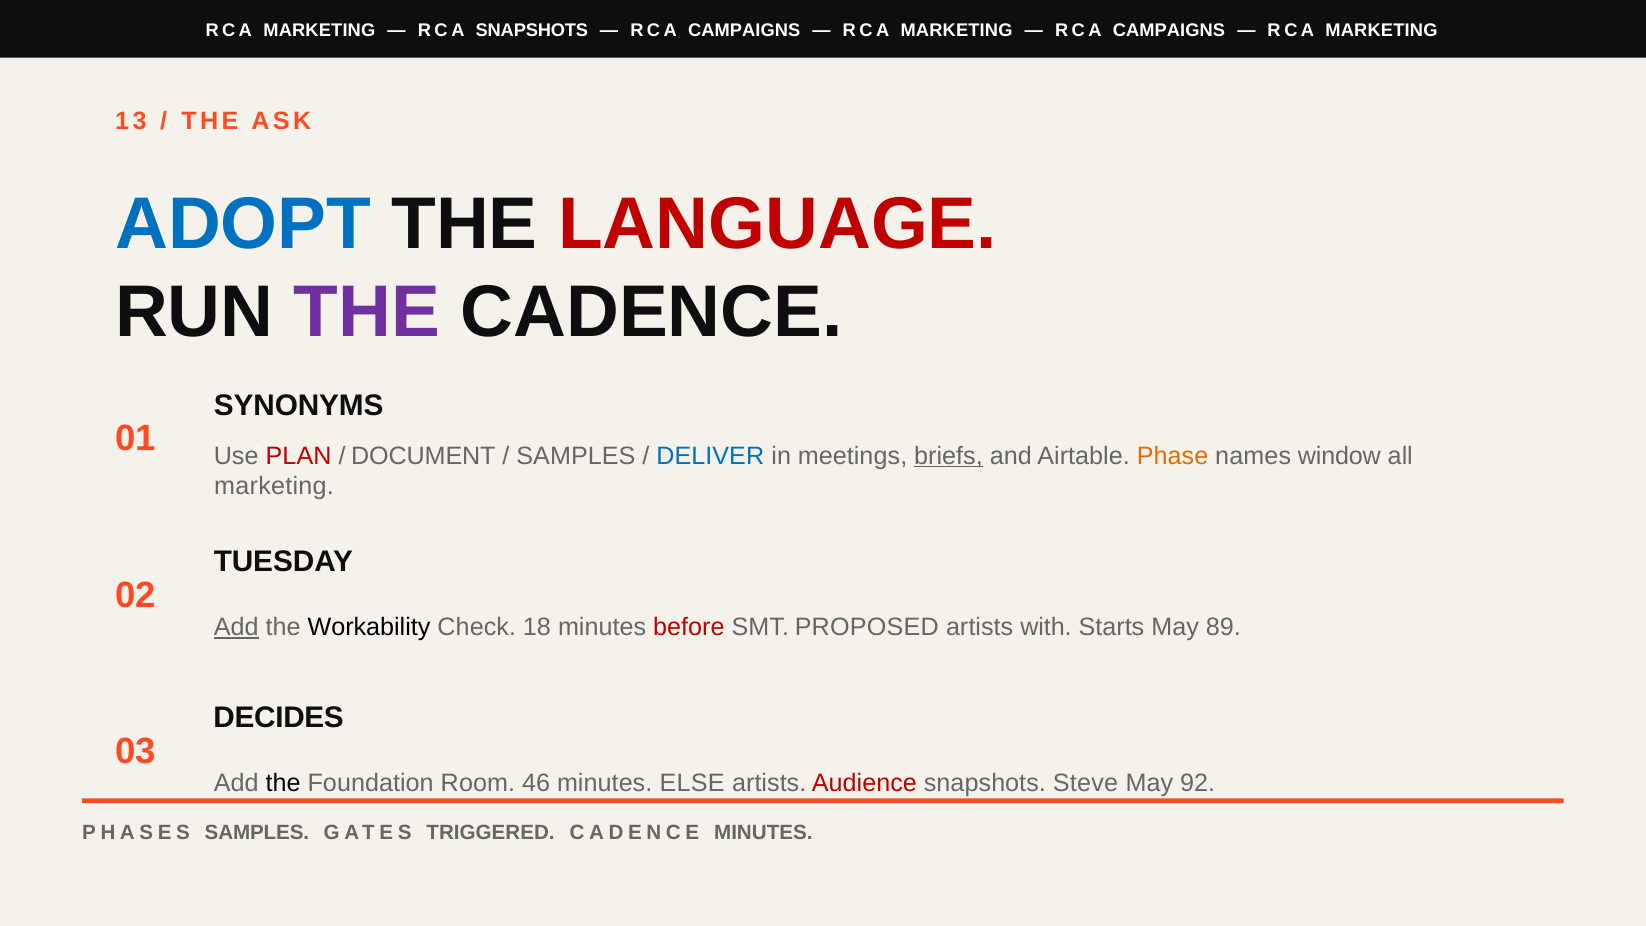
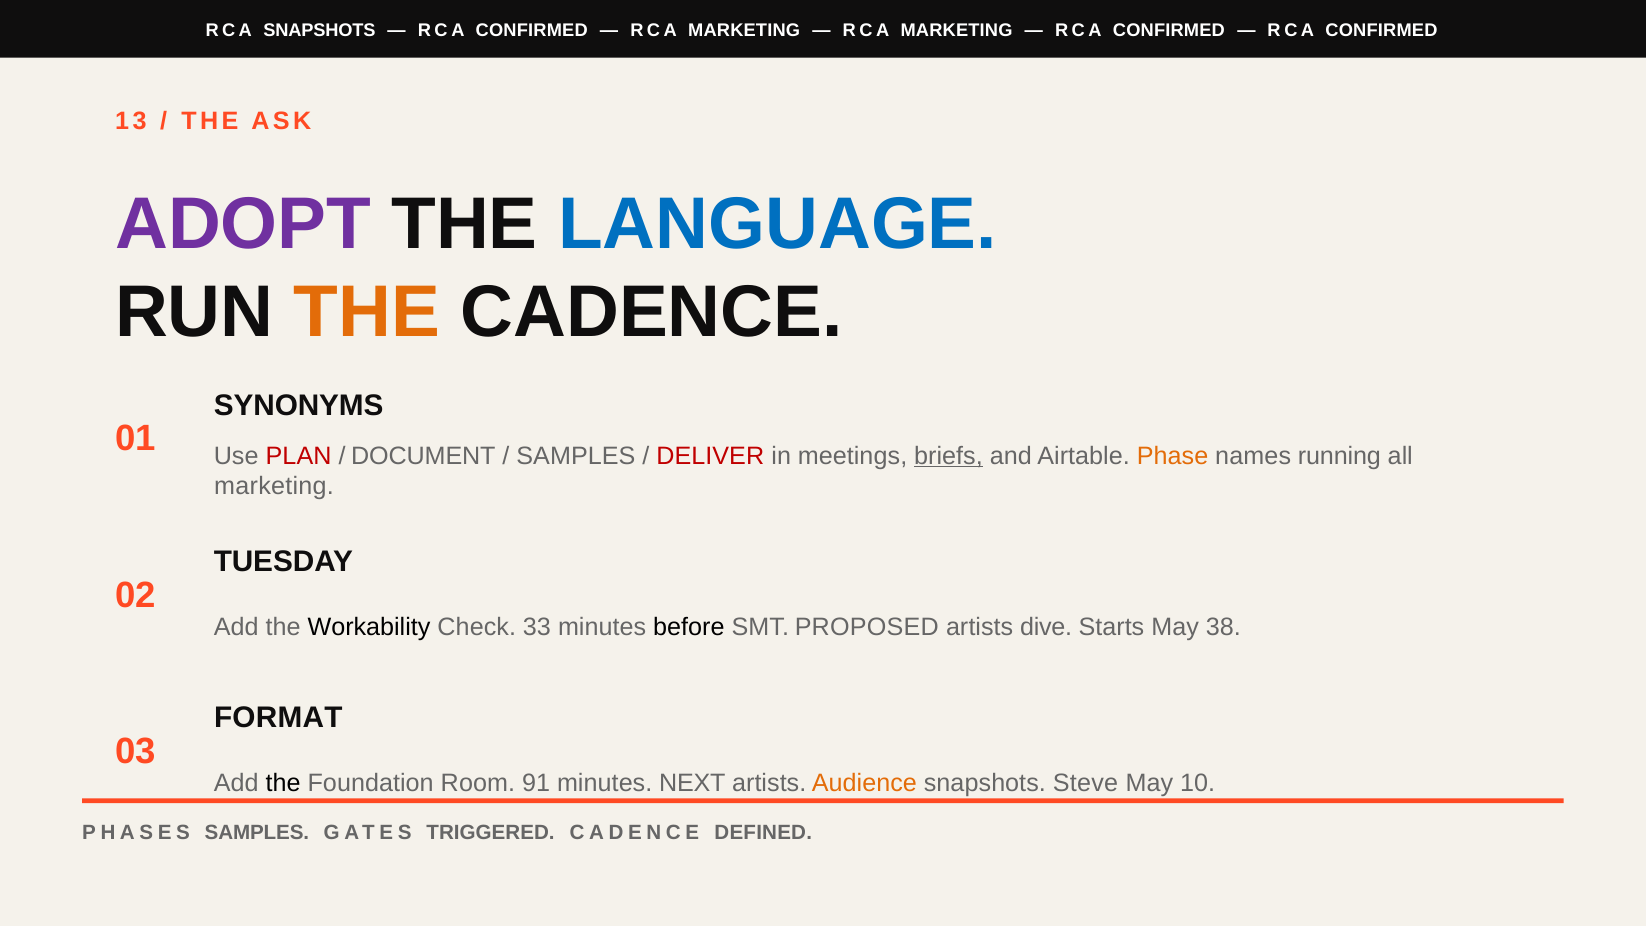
MARKETING: MARKETING -> SNAPSHOTS (320, 30)
SNAPSHOTS: SNAPSHOTS -> CONFIRMED (532, 30)
CAMPAIGNS: CAMPAIGNS -> MARKETING (744, 30)
CAMPAIGNS: CAMPAIGNS -> CONFIRMED (1169, 30)
MARKETING: MARKETING -> CONFIRMED (1381, 30)
ADOPT colour: blue -> purple (243, 225)
LANGUAGE colour: red -> blue (778, 225)
THE colour: purple -> orange (367, 312)
DELIVER colour: blue -> red (710, 456)
window: window -> running (1339, 456)
Add underline: present -> none (236, 627)
18: 18 -> 33 (537, 627)
before colour: red -> black (689, 627)
with: with -> dive (1046, 627)
89: 89 -> 38 (1223, 627)
DECIDES: DECIDES -> FORMAT (278, 718)
46: 46 -> 91 (536, 784)
ELSE: ELSE -> NEXT (692, 784)
Audience colour: red -> orange (864, 784)
92: 92 -> 10 (1198, 784)
CADENCE MINUTES: MINUTES -> DEFINED (763, 833)
